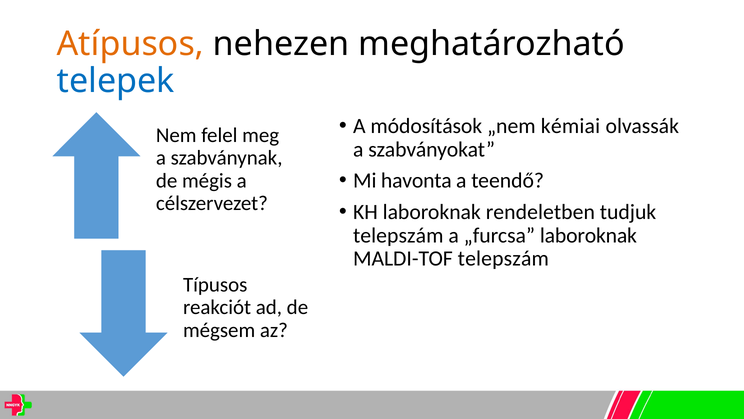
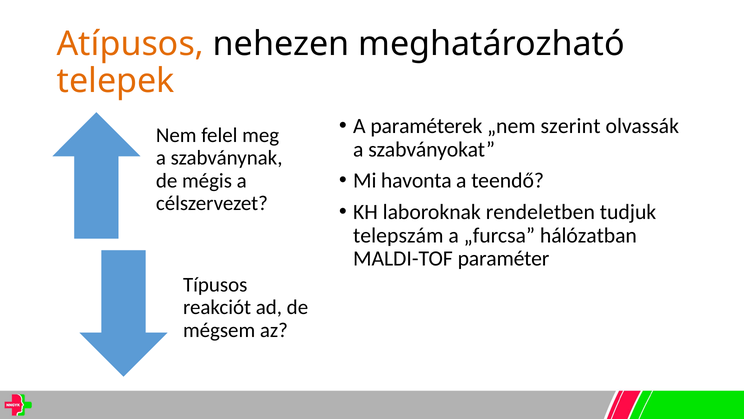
telepek colour: blue -> orange (116, 81)
módosítások: módosítások -> paraméterek (426, 126)
kémiai: kémiai -> szerint (571, 126)
„furcsa laboroknak: laboroknak -> hálózatban (588, 235)
MALDI-TOF telepszám: telepszám -> paraméter (504, 259)
